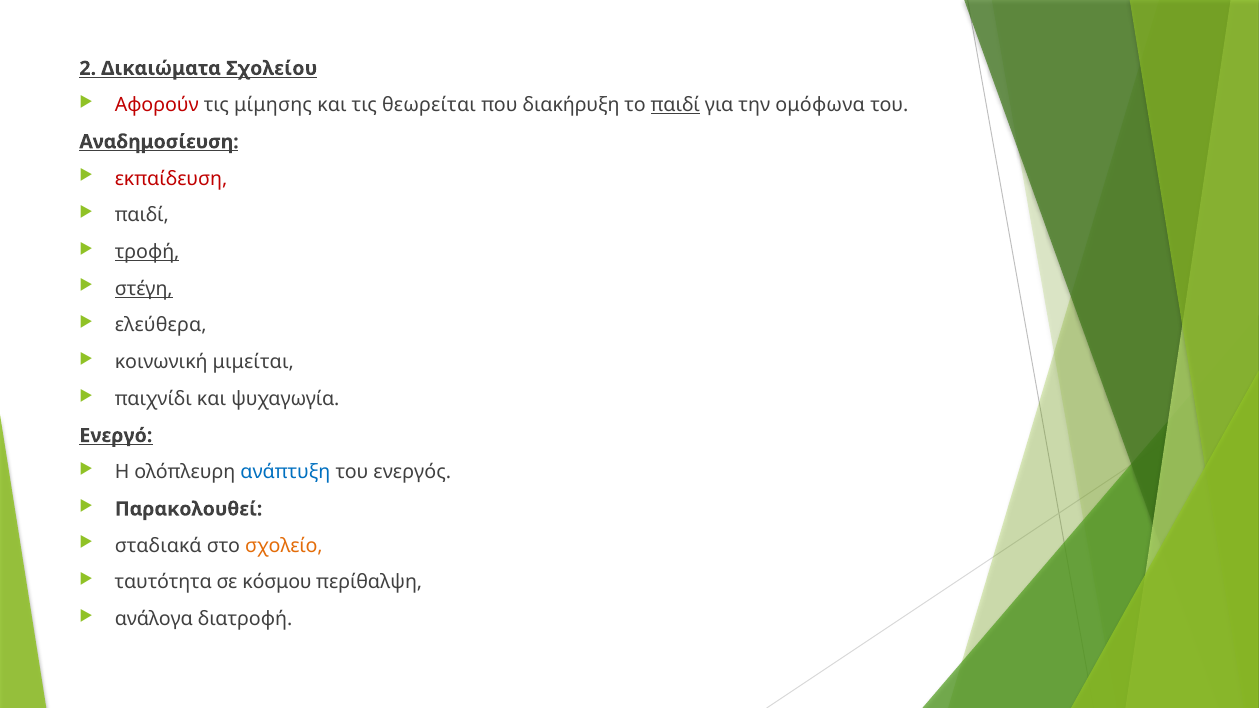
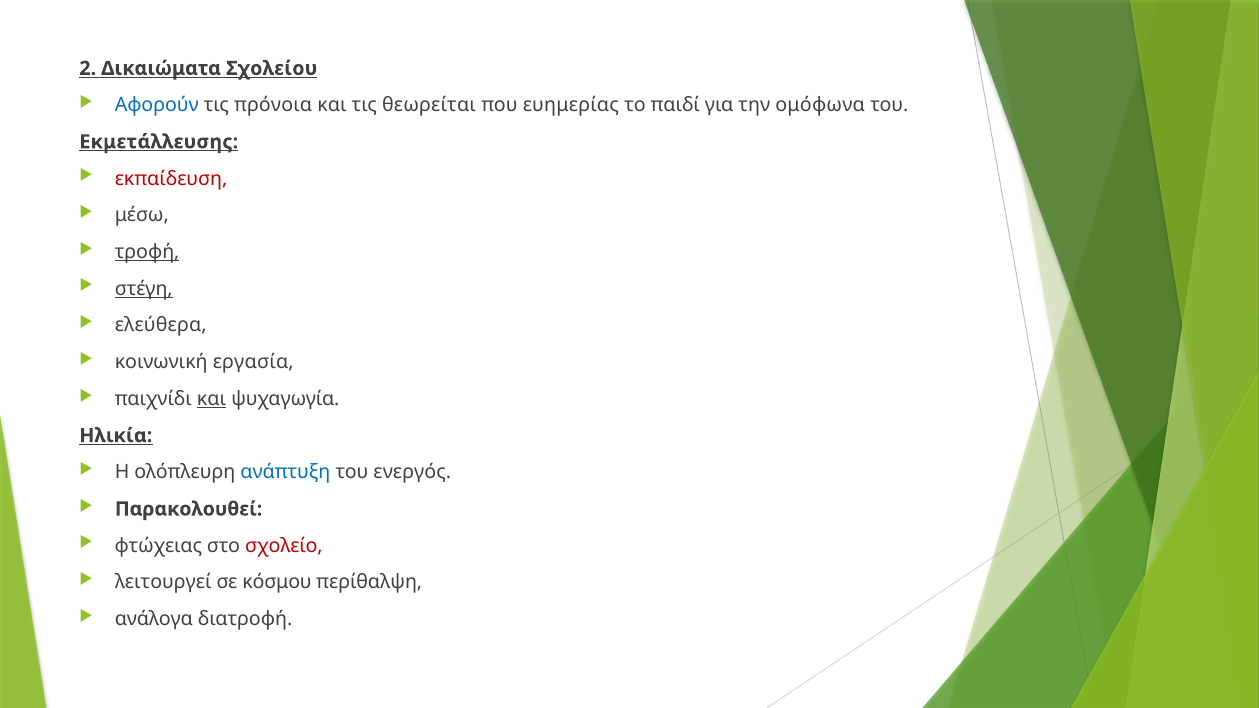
Αφορούν colour: red -> blue (157, 105)
μίμησης: μίμησης -> πρόνοια (273, 105)
διακήρυξη: διακήρυξη -> ευημερίας (571, 105)
παιδί underline: present -> none (675, 105)
Αναδημοσίευση: Αναδημοσίευση -> Εκμετάλλευσης (159, 142)
παιδί: παιδί -> μέσω (142, 215)
μιμείται: μιμείται -> εργασία (253, 362)
και underline: none -> present (212, 399)
Ενεργό: Ενεργό -> Ηλικία (116, 436)
σταδιακά: σταδιακά -> φτώχειας (158, 546)
σχολείο colour: orange -> red (284, 546)
ταυτότητα: ταυτότητα -> λειτουργεί (163, 583)
